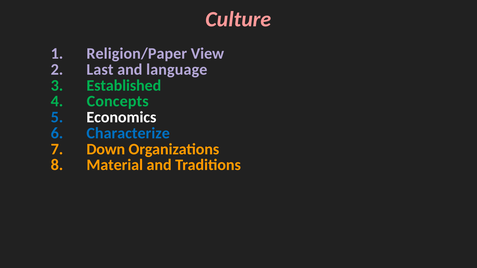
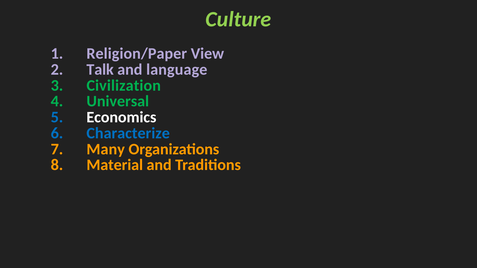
Culture colour: pink -> light green (238, 19)
Last: Last -> Talk (100, 70)
Established: Established -> Civilization (124, 86)
Concepts: Concepts -> Universal (118, 101)
Down: Down -> Many (106, 149)
